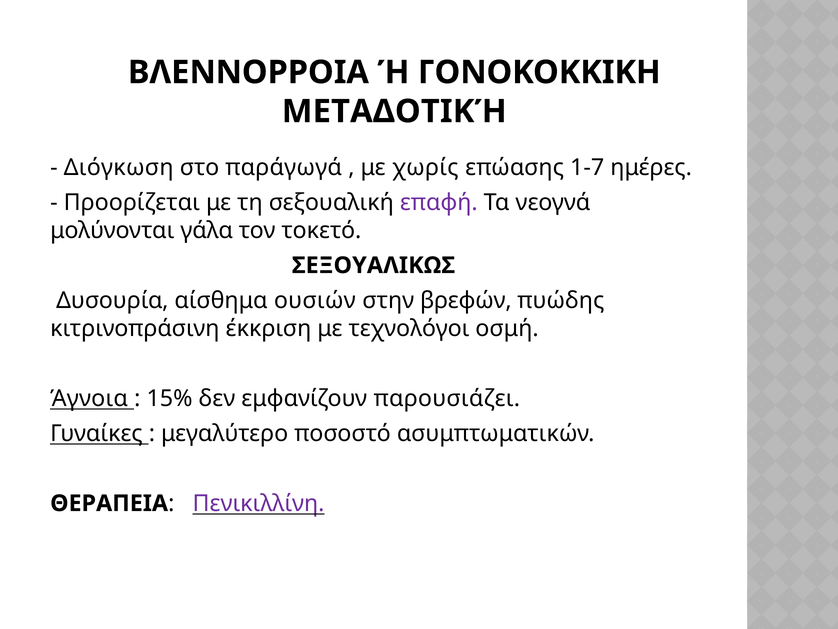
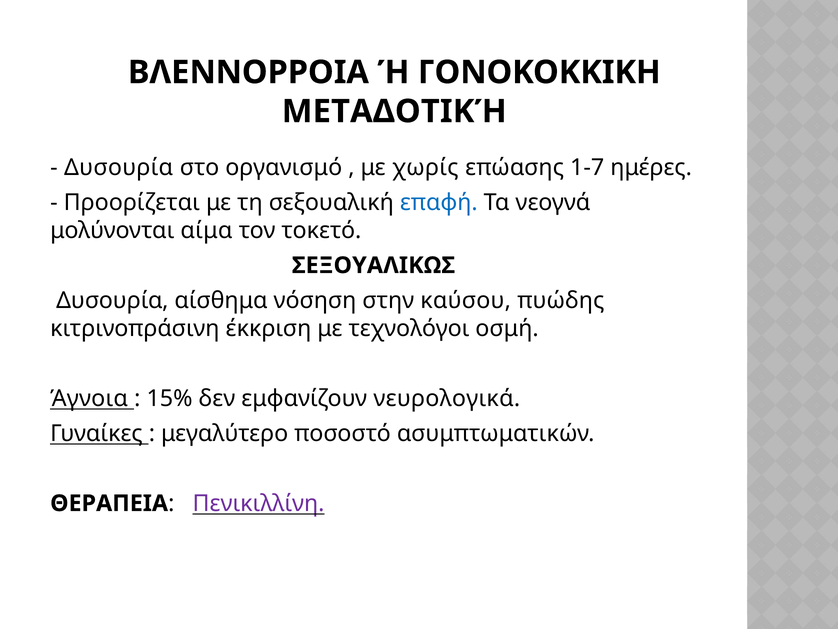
Διόγκωση: Διόγκωση -> Δυσουρία (119, 167)
παράγωγά: παράγωγά -> οργανισμό (284, 167)
επαφή colour: purple -> blue (439, 202)
γάλα: γάλα -> αίμα (206, 230)
ουσιών: ουσιών -> νόσηση (315, 300)
βρεφών: βρεφών -> καύσου (466, 300)
παρουσιάζει: παρουσιάζει -> νευρολογικά (447, 398)
